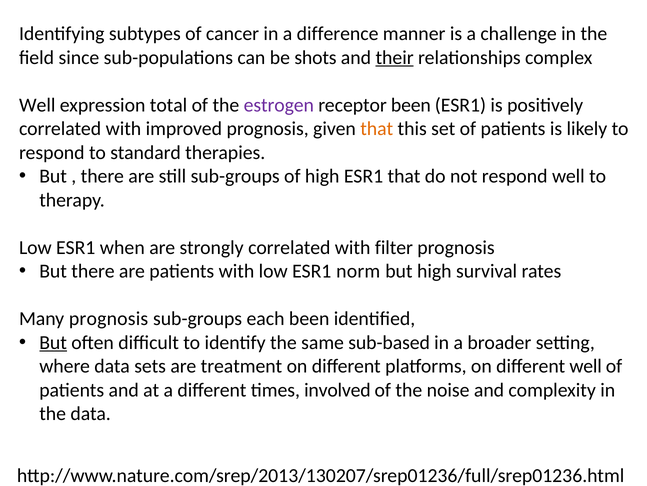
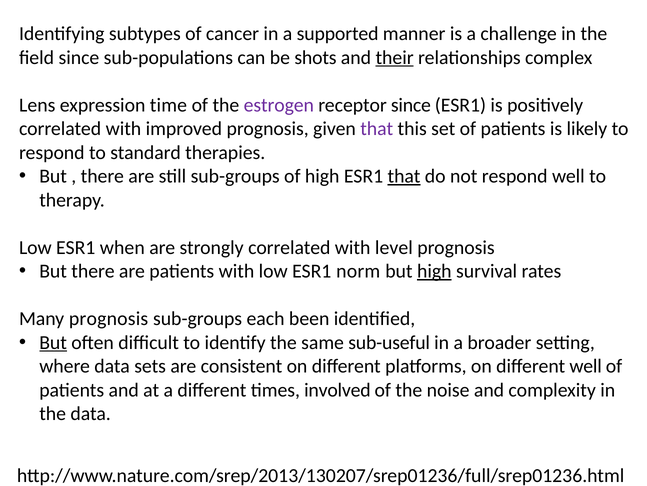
difference: difference -> supported (338, 34)
Well: Well -> Lens (37, 105)
total: total -> time (168, 105)
receptor been: been -> since (411, 105)
that colour: orange -> purple (377, 129)
that underline: none -> present (404, 176)
filter: filter -> level (394, 247)
high underline: none -> present (434, 271)
sub-based: sub-based -> sub-useful (389, 342)
treatment: treatment -> consistent (242, 366)
